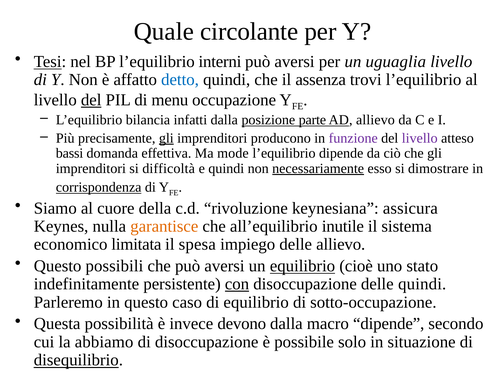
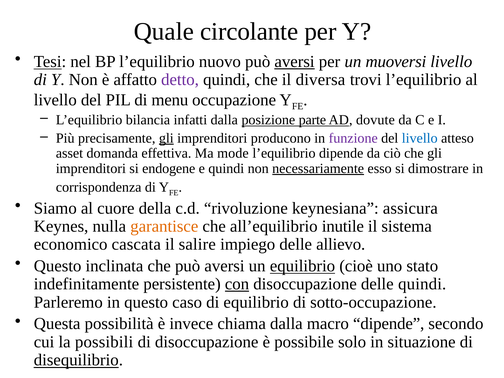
interni: interni -> nuovo (220, 62)
aversi underline: none -> present (295, 62)
uguaglia: uguaglia -> muoversi (396, 62)
detto colour: blue -> purple (180, 80)
assenza: assenza -> diversa (320, 80)
del underline: present -> none (91, 100)
AD allievo: allievo -> dovute (375, 120)
livello colour: purple -> blue (420, 138)
bassi: bassi -> asset (69, 153)
difficoltà: difficoltà -> endogene (169, 168)
corrispondenza underline: present -> none (99, 187)
limitata: limitata -> cascata (136, 244)
spesa: spesa -> salire (197, 244)
possibili: possibili -> inclinata (114, 266)
devono: devono -> chiama (242, 324)
abbiamo: abbiamo -> possibili (104, 342)
